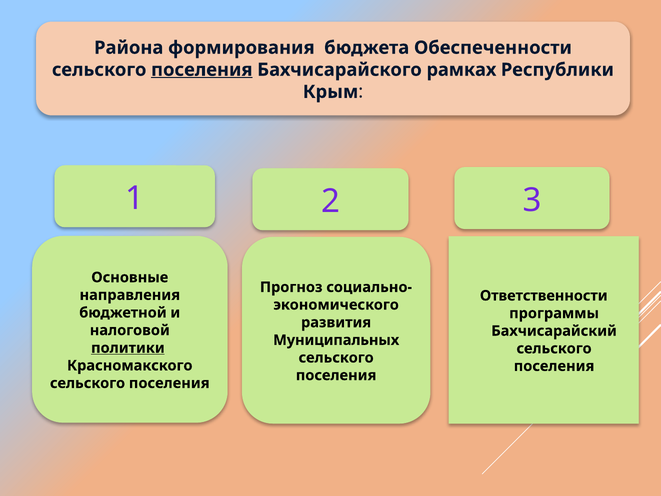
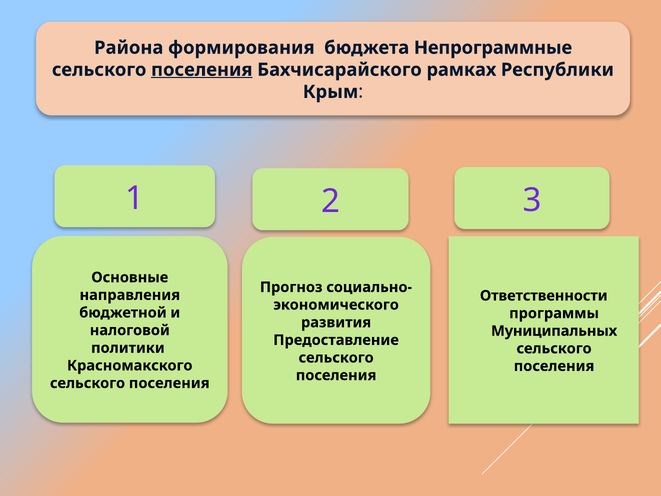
Обеспеченности: Обеспеченности -> Непрограммные (493, 48)
Бахчисарайский: Бахчисарайский -> Муниципальных (554, 331)
Муниципальных: Муниципальных -> Предоставление (336, 340)
политики underline: present -> none (128, 348)
